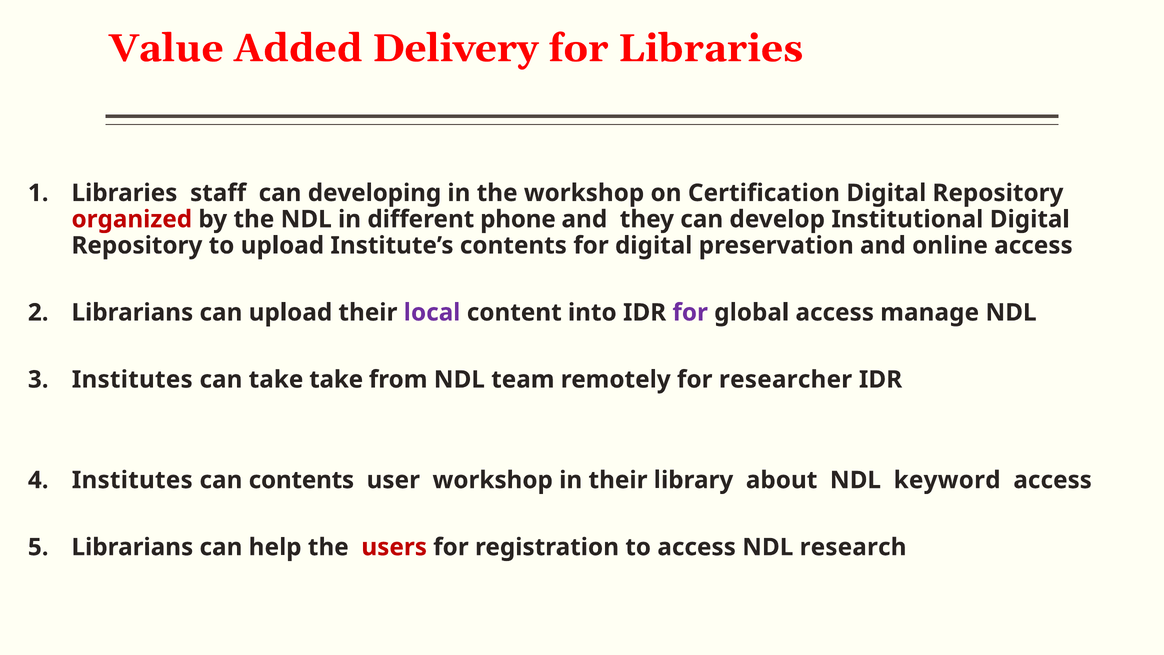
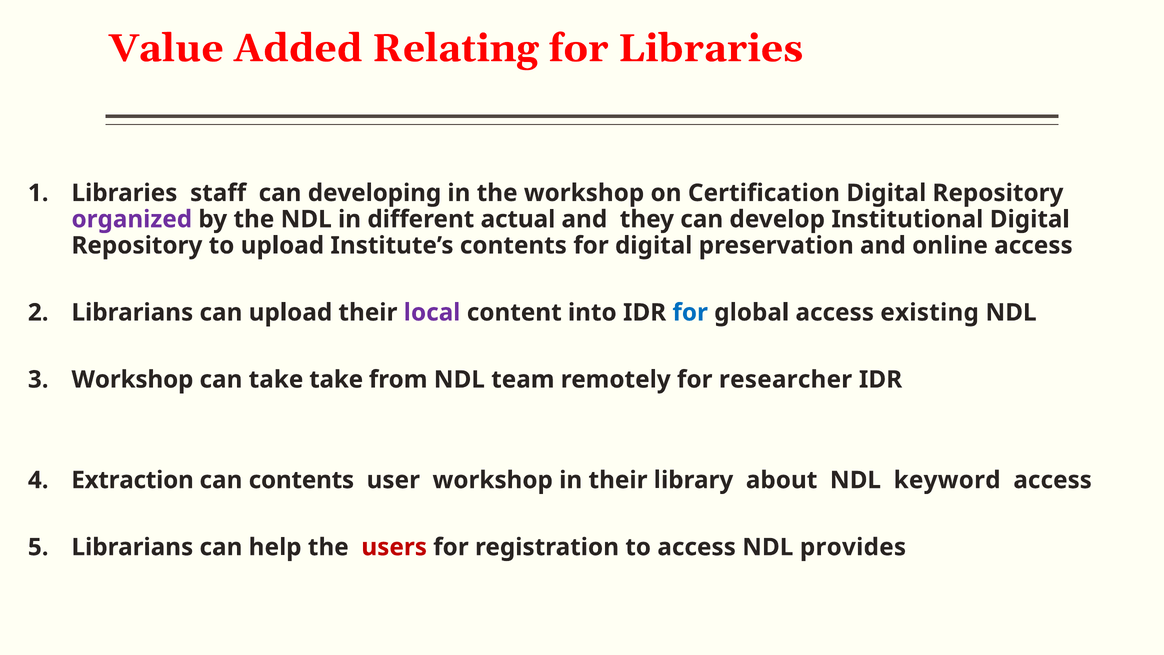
Delivery: Delivery -> Relating (455, 48)
organized colour: red -> purple (132, 219)
phone: phone -> actual (518, 219)
for colour: purple -> blue (690, 312)
manage: manage -> existing (930, 312)
Institutes: Institutes -> Workshop (132, 379)
Institutes: Institutes -> Extraction (133, 480)
research: research -> provides (853, 547)
